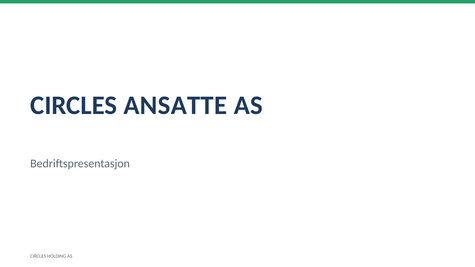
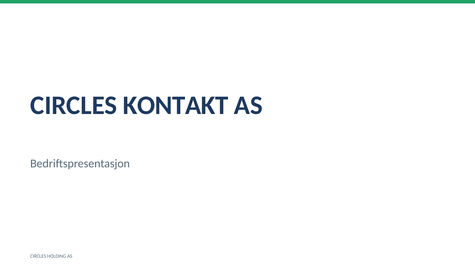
ANSATTE: ANSATTE -> KONTAKT (176, 105)
